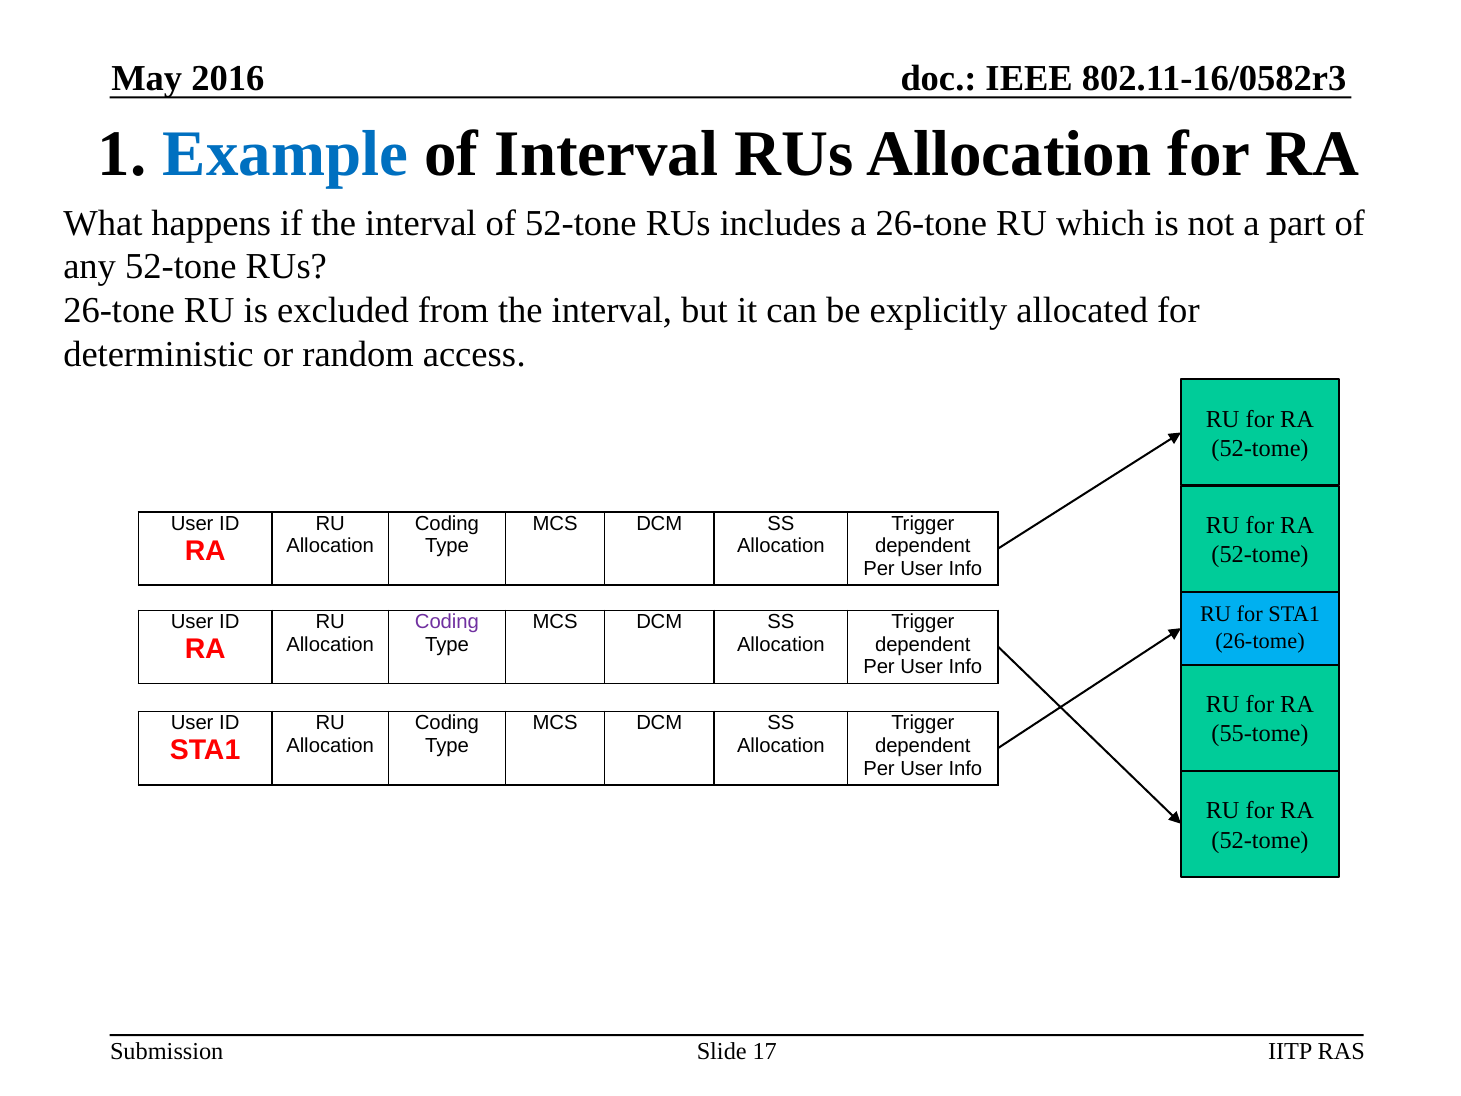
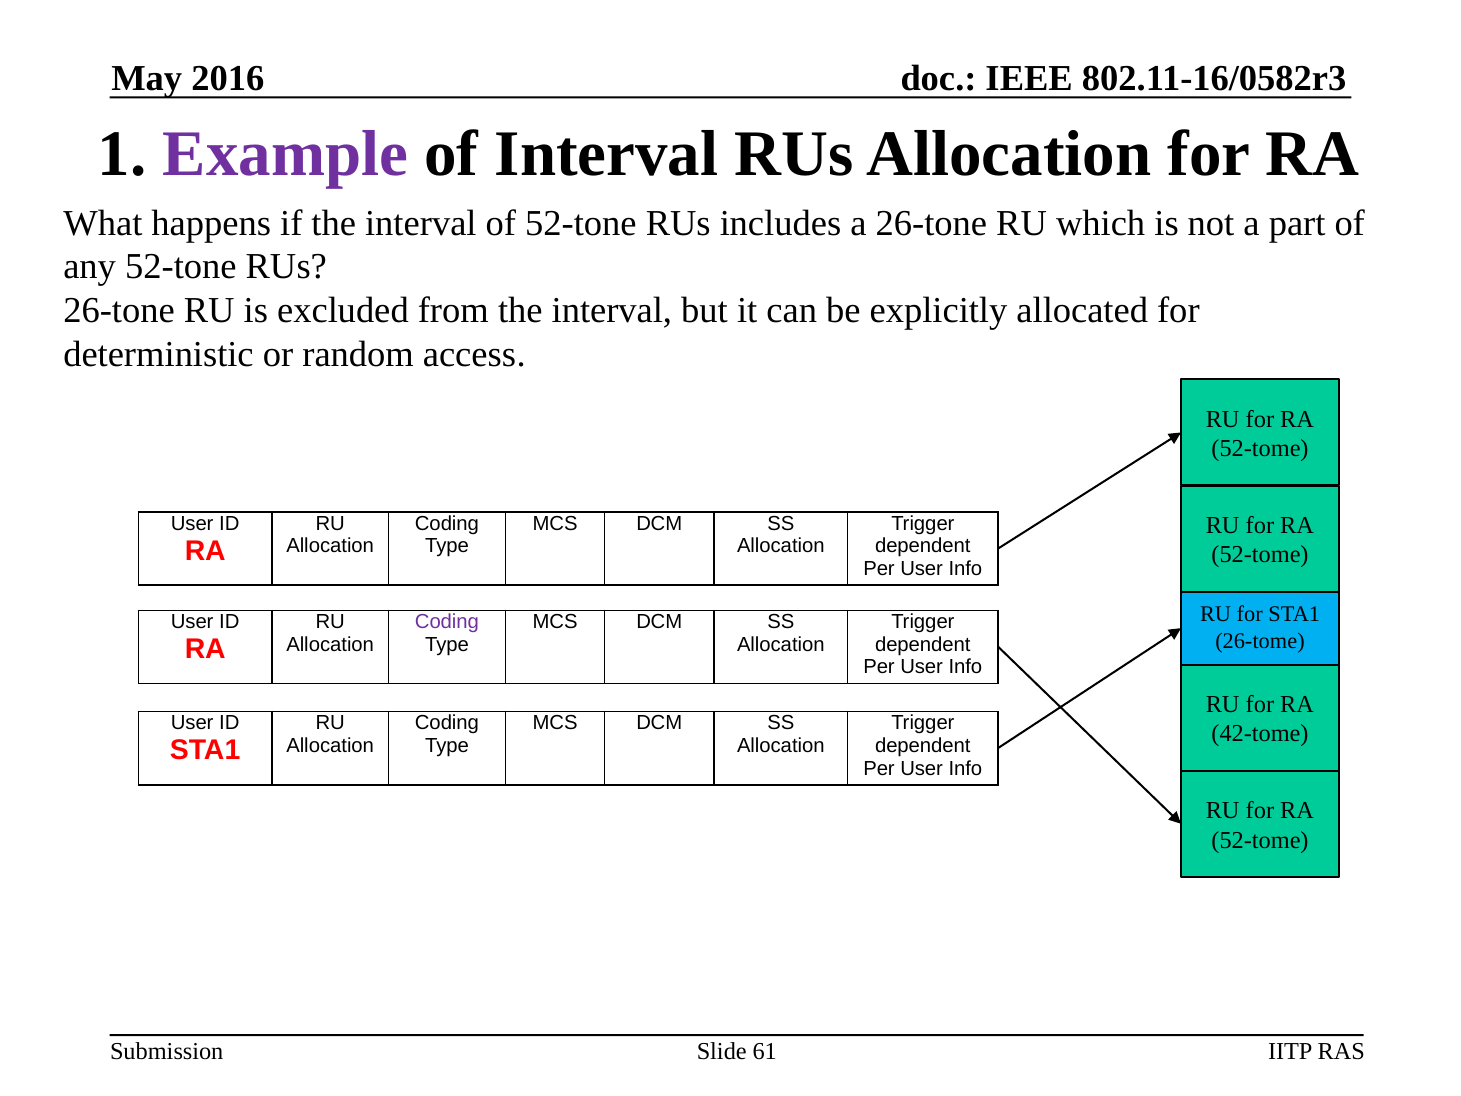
Example colour: blue -> purple (286, 154)
55-tome: 55-tome -> 42-tome (1260, 734)
17: 17 -> 61 (765, 1051)
